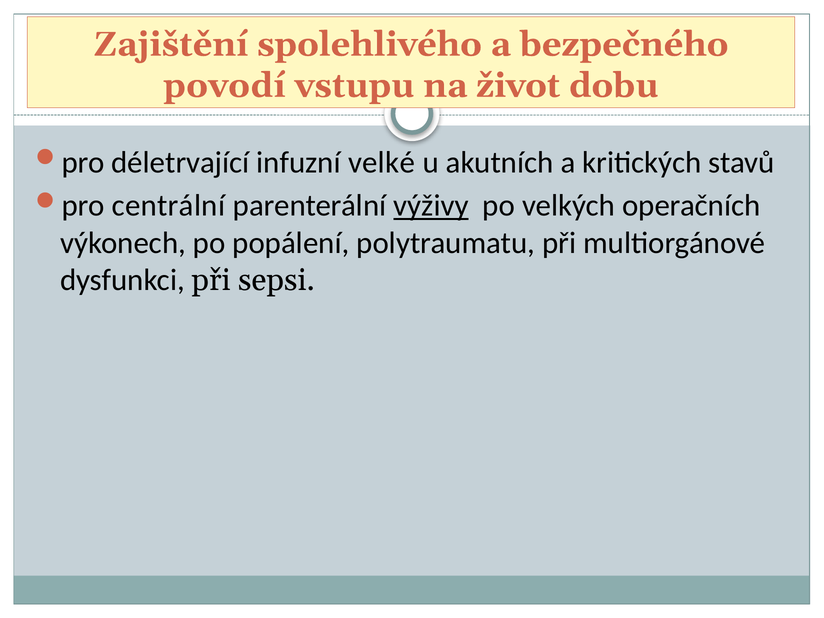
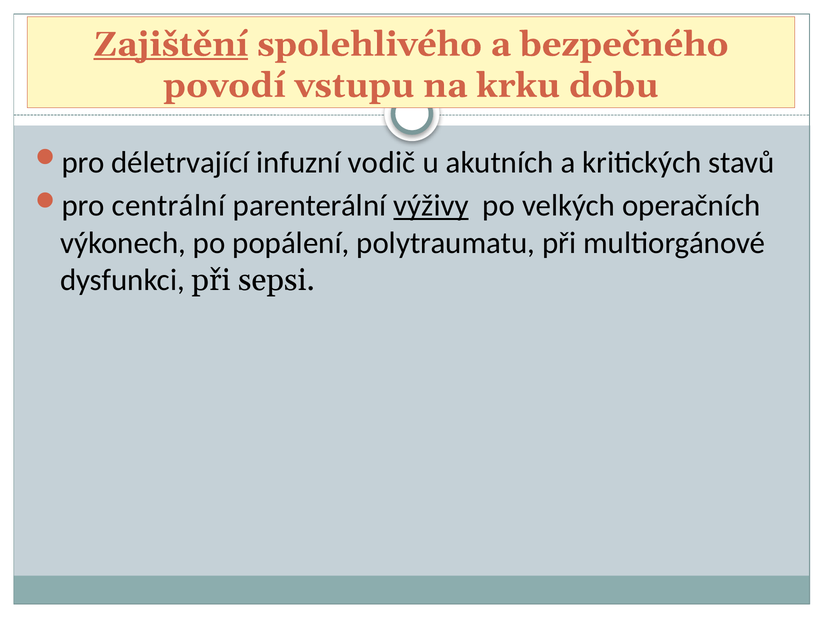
Zajištění underline: none -> present (171, 44)
život: život -> krku (518, 86)
velké: velké -> vodič (382, 162)
